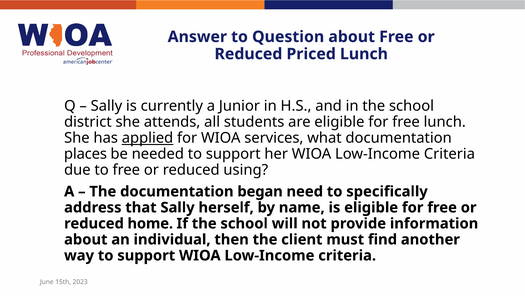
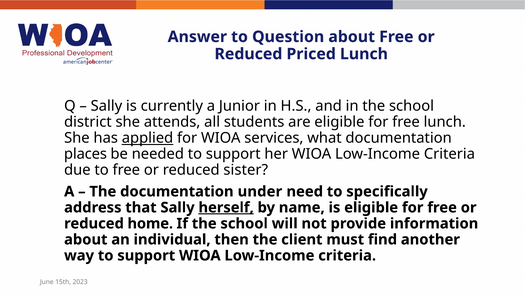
using: using -> sister (246, 170)
began: began -> under (260, 191)
herself underline: none -> present (226, 207)
